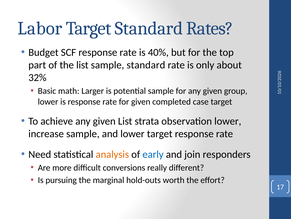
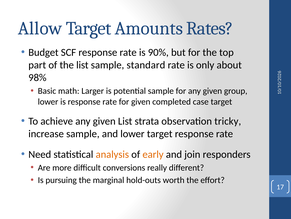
Labor: Labor -> Allow (40, 28)
Target Standard: Standard -> Amounts (149, 28)
40%: 40% -> 90% (158, 52)
32%: 32% -> 98% (37, 77)
observation lower: lower -> tricky (228, 121)
early colour: blue -> orange (153, 154)
